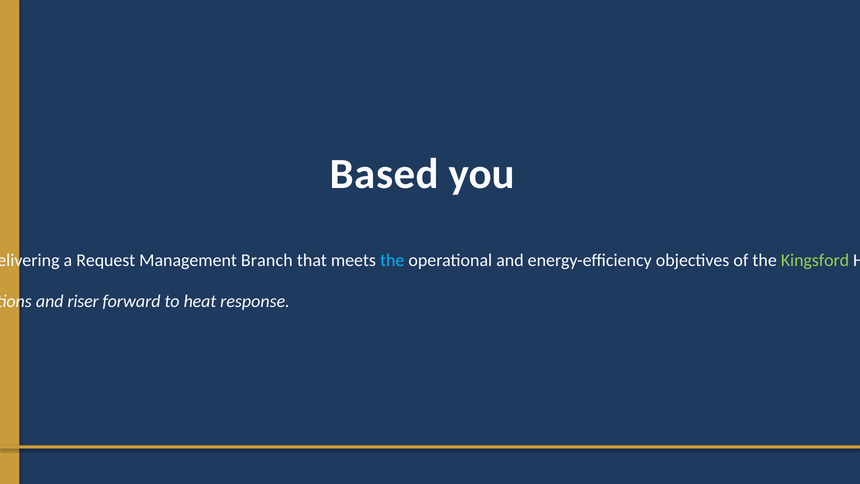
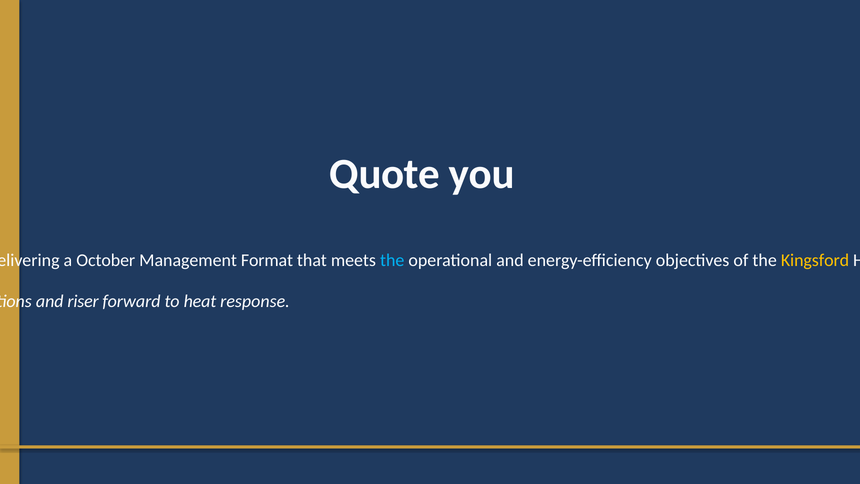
Based: Based -> Quote (385, 174)
Request: Request -> October (106, 260)
Branch: Branch -> Format (267, 260)
Kingsford colour: light green -> yellow (815, 260)
